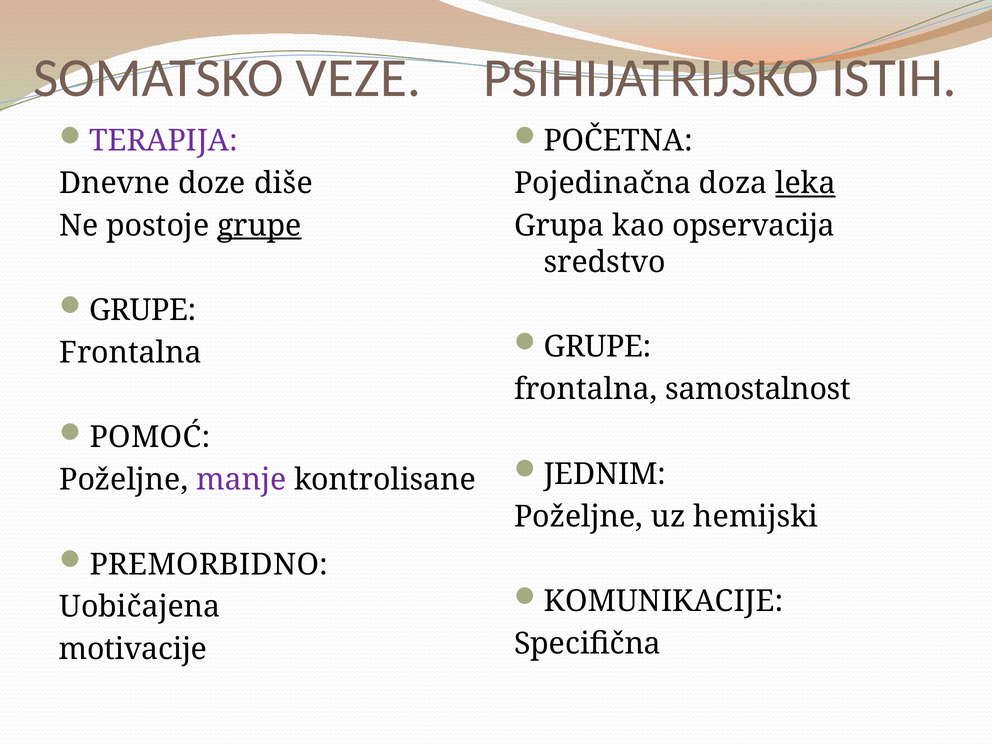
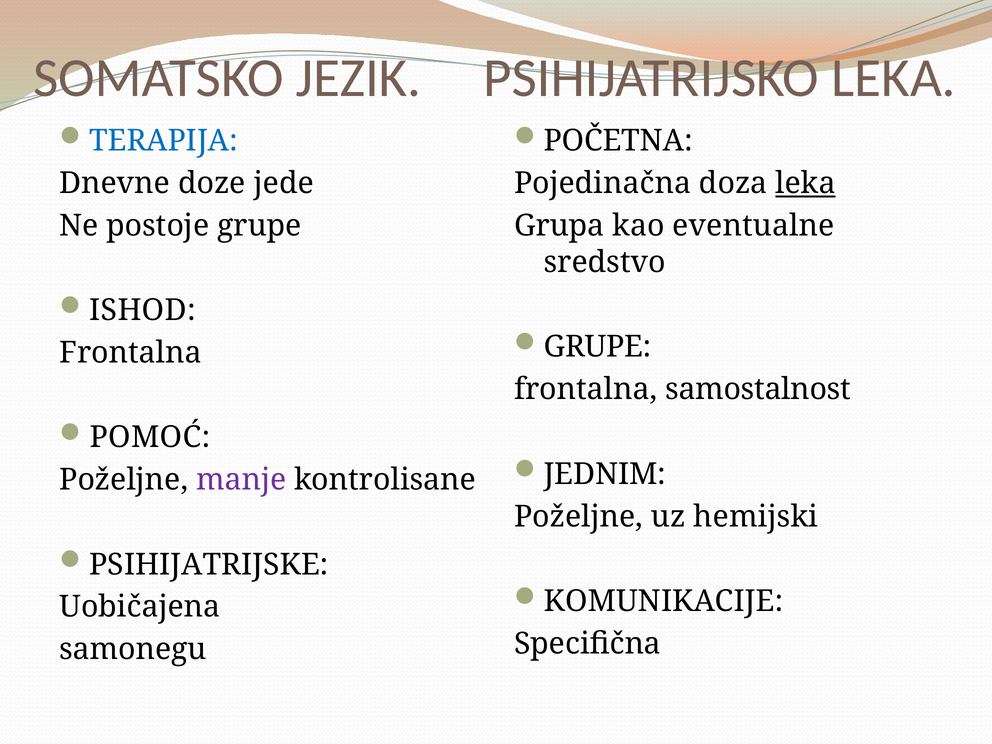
VEZE: VEZE -> JEZIK (359, 78)
PSIHIJATRIJSKO ISTIH: ISTIH -> LEKA (893, 78)
TERAPIJA colour: purple -> blue (163, 141)
diše: diše -> jede (284, 183)
grupe underline: present -> none (259, 226)
opservacija: opservacija -> eventualne (753, 226)
GRUPE: GRUPE -> ISHOD (143, 310)
PREMORBIDNO: PREMORBIDNO -> PSIHIJATRIJSKE (209, 565)
motivacije: motivacije -> samonegu (133, 649)
